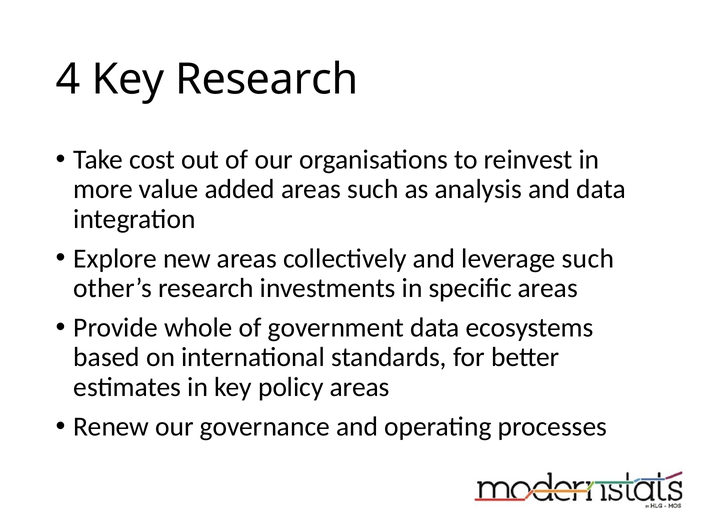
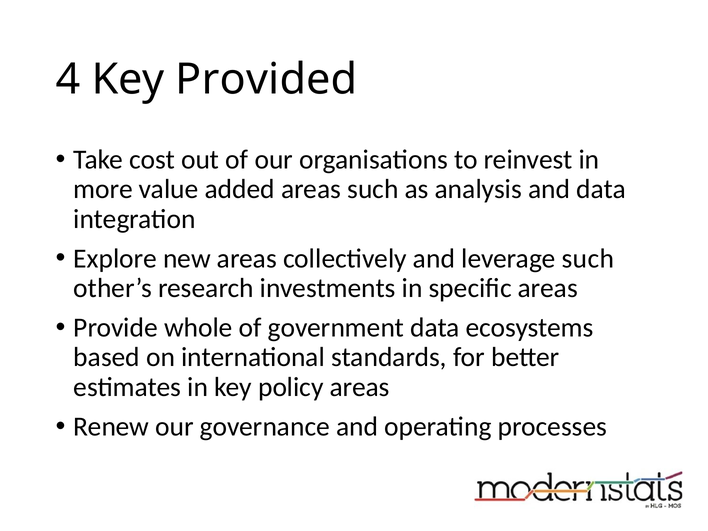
Key Research: Research -> Provided (266, 79)
